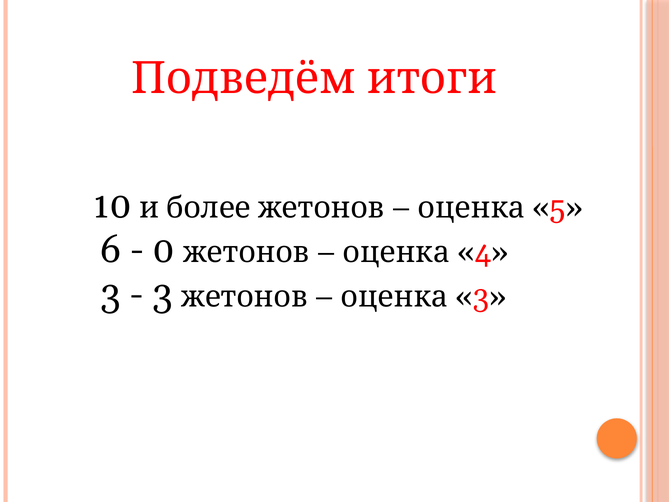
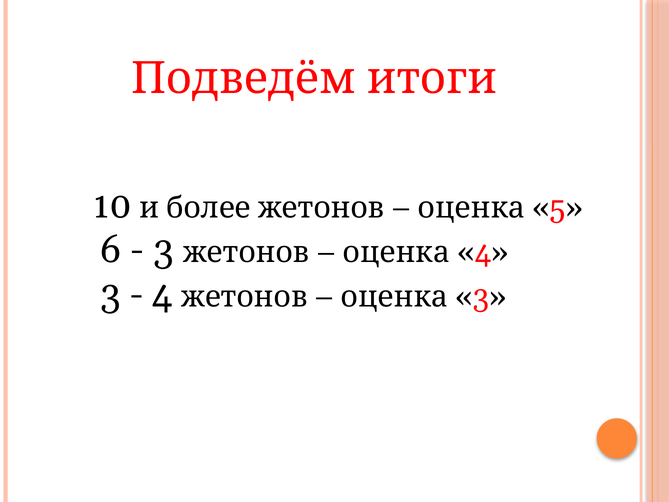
0: 0 -> 3 (163, 250)
3: 3 -> 4 (162, 295)
